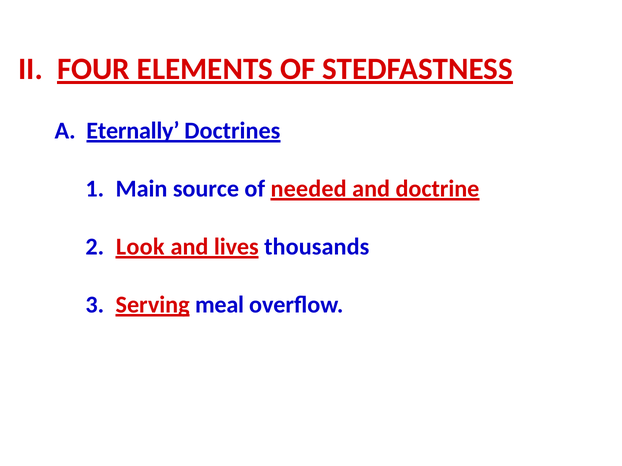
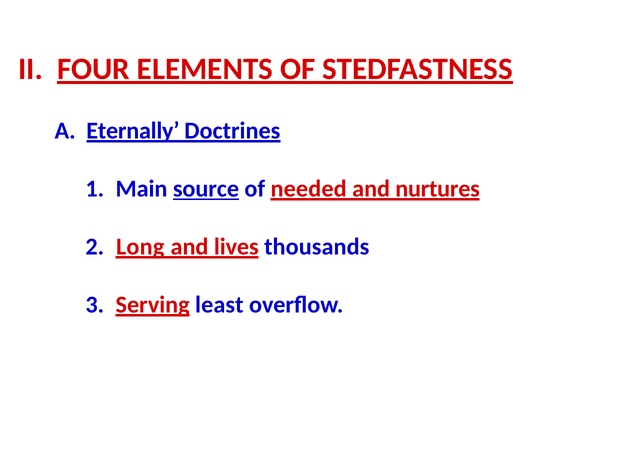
source underline: none -> present (206, 189)
doctrine: doctrine -> nurtures (438, 189)
Look: Look -> Long (140, 247)
meal: meal -> least (219, 305)
